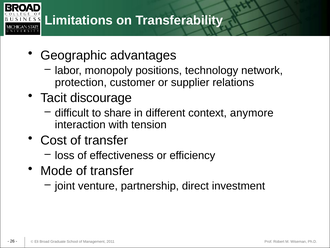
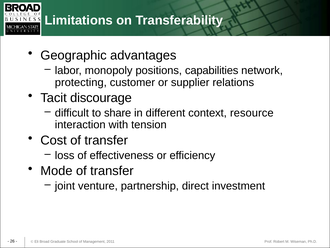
technology: technology -> capabilities (212, 70)
protection: protection -> protecting (81, 82)
anymore: anymore -> resource (252, 113)
